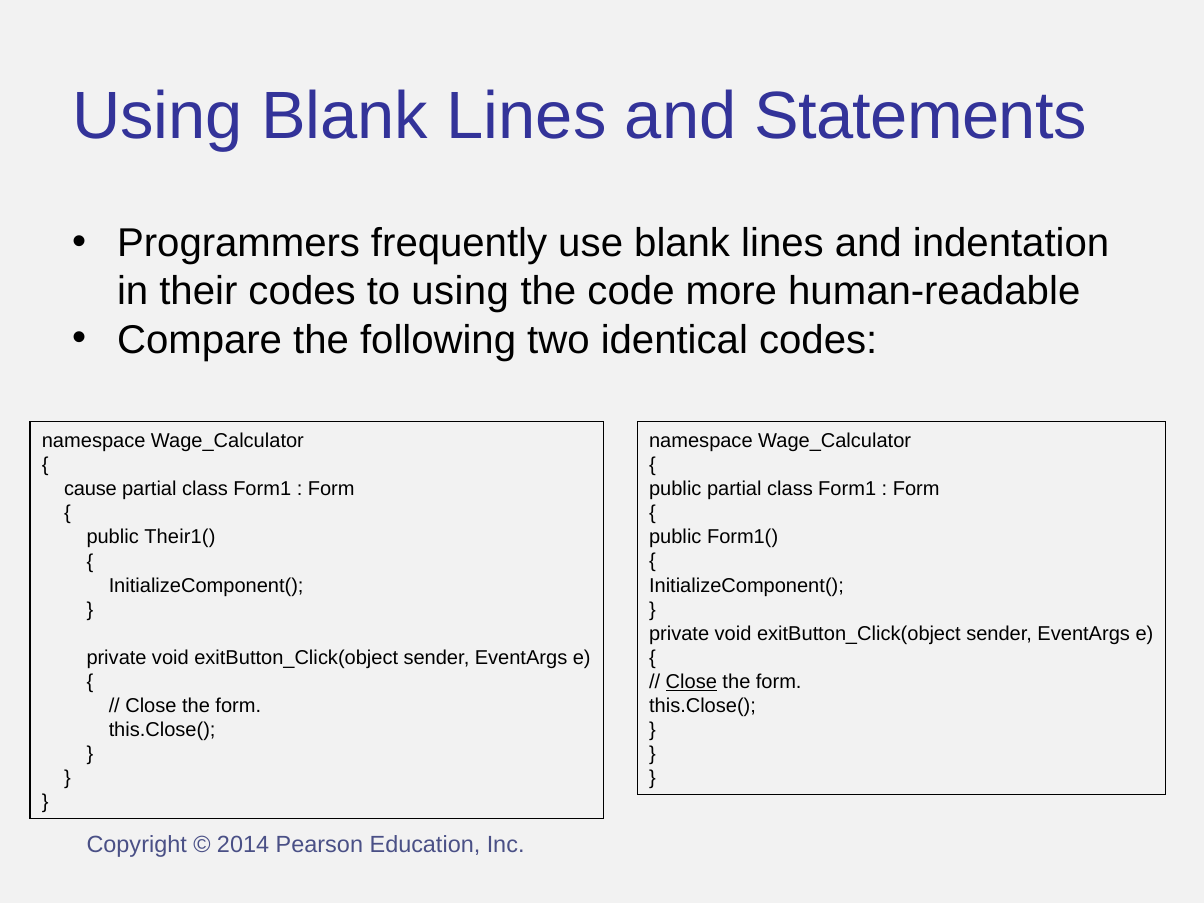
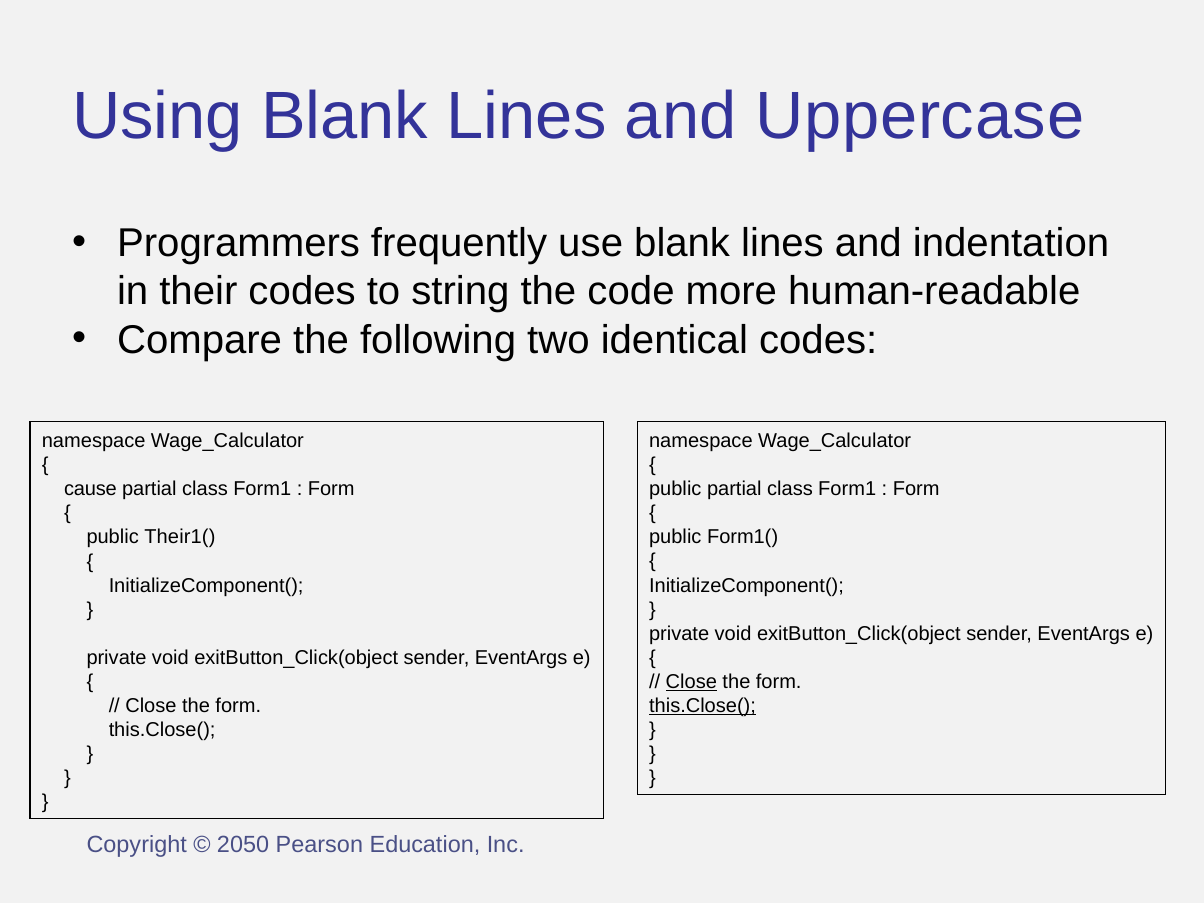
Statements: Statements -> Uppercase (920, 116)
to using: using -> string (460, 292)
this.Close( underline: none -> present (703, 706)
2014: 2014 -> 2050 (243, 845)
